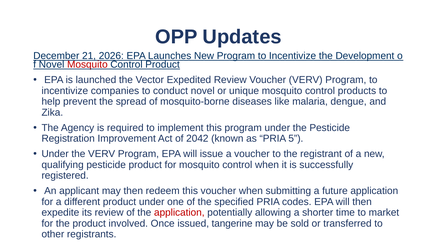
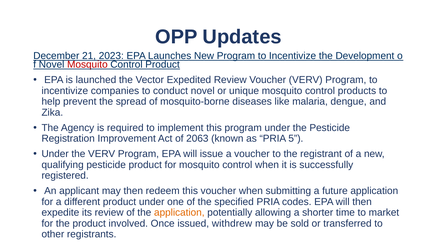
2026: 2026 -> 2023 (111, 56)
2042: 2042 -> 2063 (197, 138)
application colour: red -> orange (179, 212)
tangerine: tangerine -> withdrew (232, 223)
